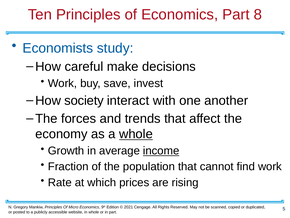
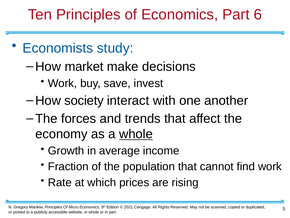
8: 8 -> 6 (258, 15)
careful: careful -> market (84, 66)
income underline: present -> none (161, 150)
